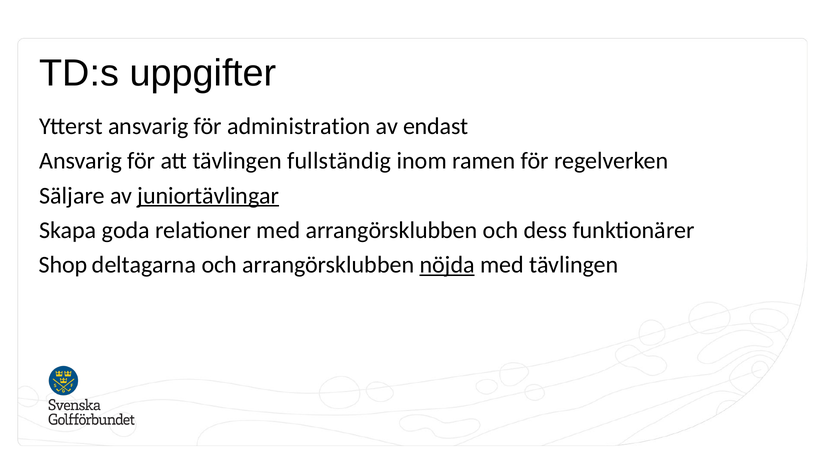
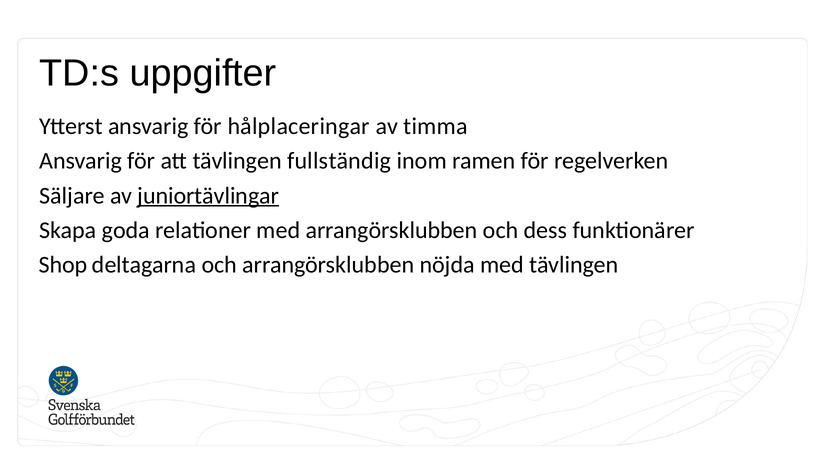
administration: administration -> hålplaceringar (299, 126)
endast: endast -> timma (436, 126)
nöjda underline: present -> none (447, 265)
